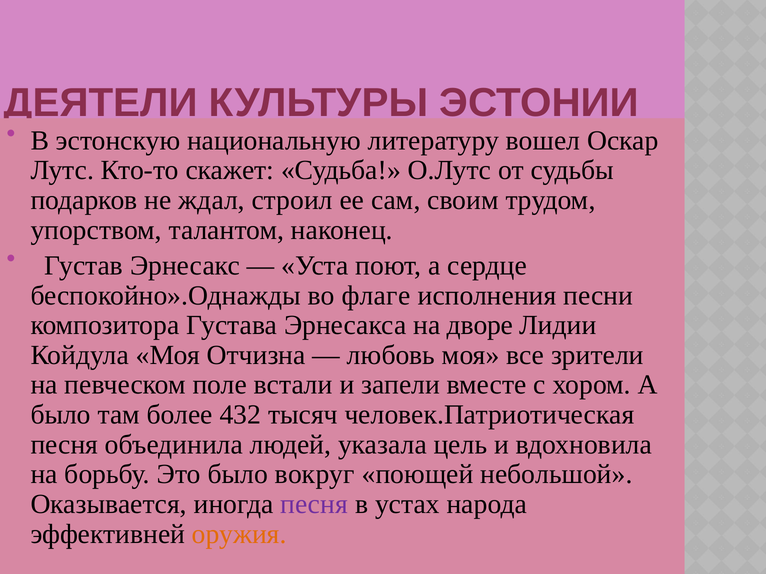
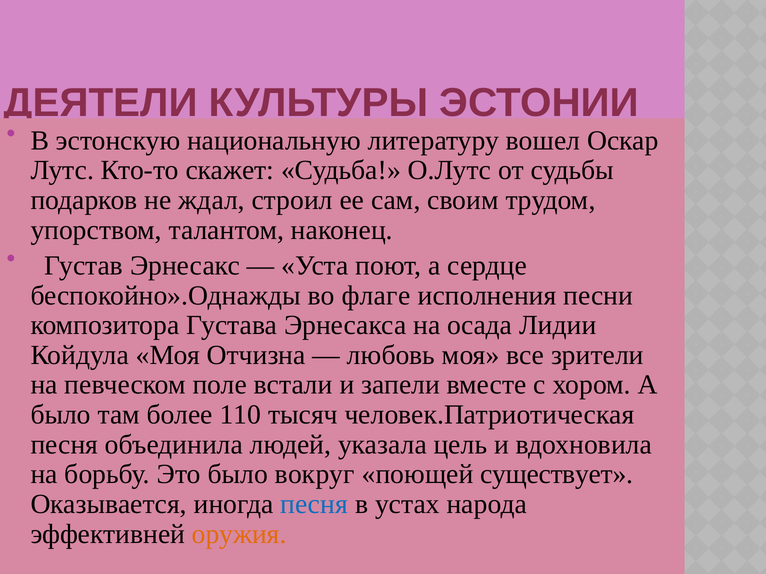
дворе: дворе -> осада (480, 326)
432: 432 -> 110 (240, 415)
небольшой: небольшой -> существует (557, 475)
песня colour: purple -> blue (314, 505)
